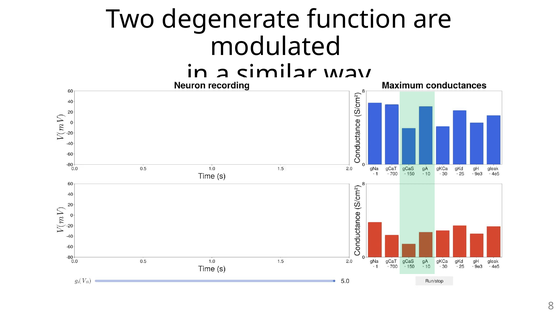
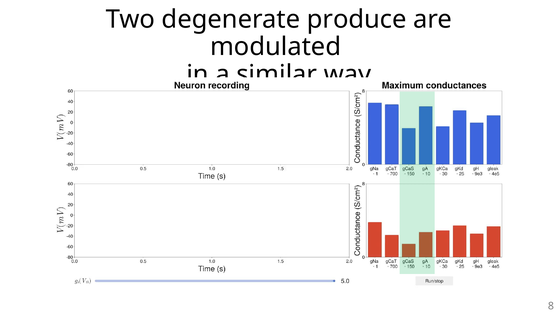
function: function -> produce (357, 19)
